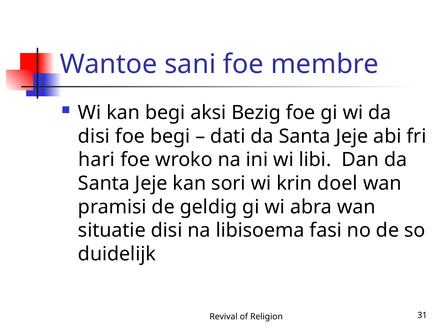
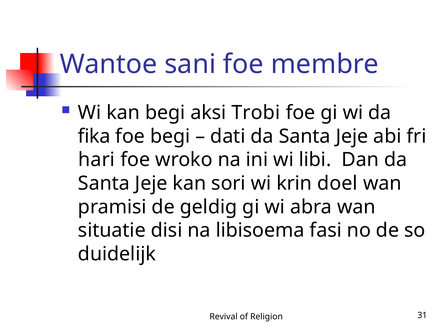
Bezig: Bezig -> Trobi (256, 113)
disi: disi -> fika (94, 136)
